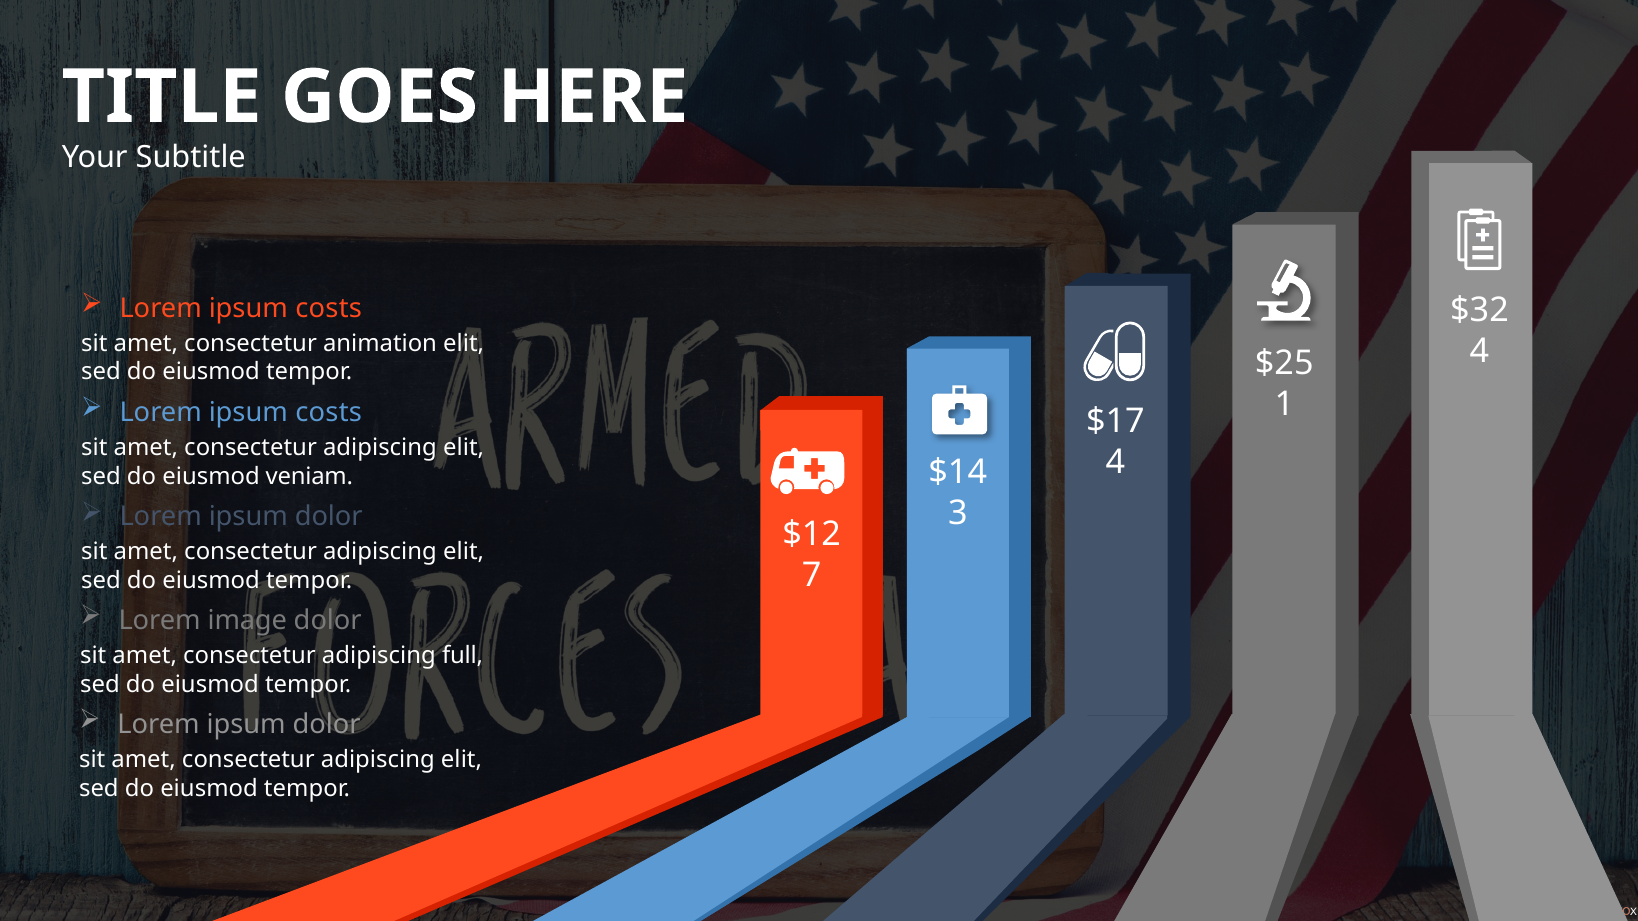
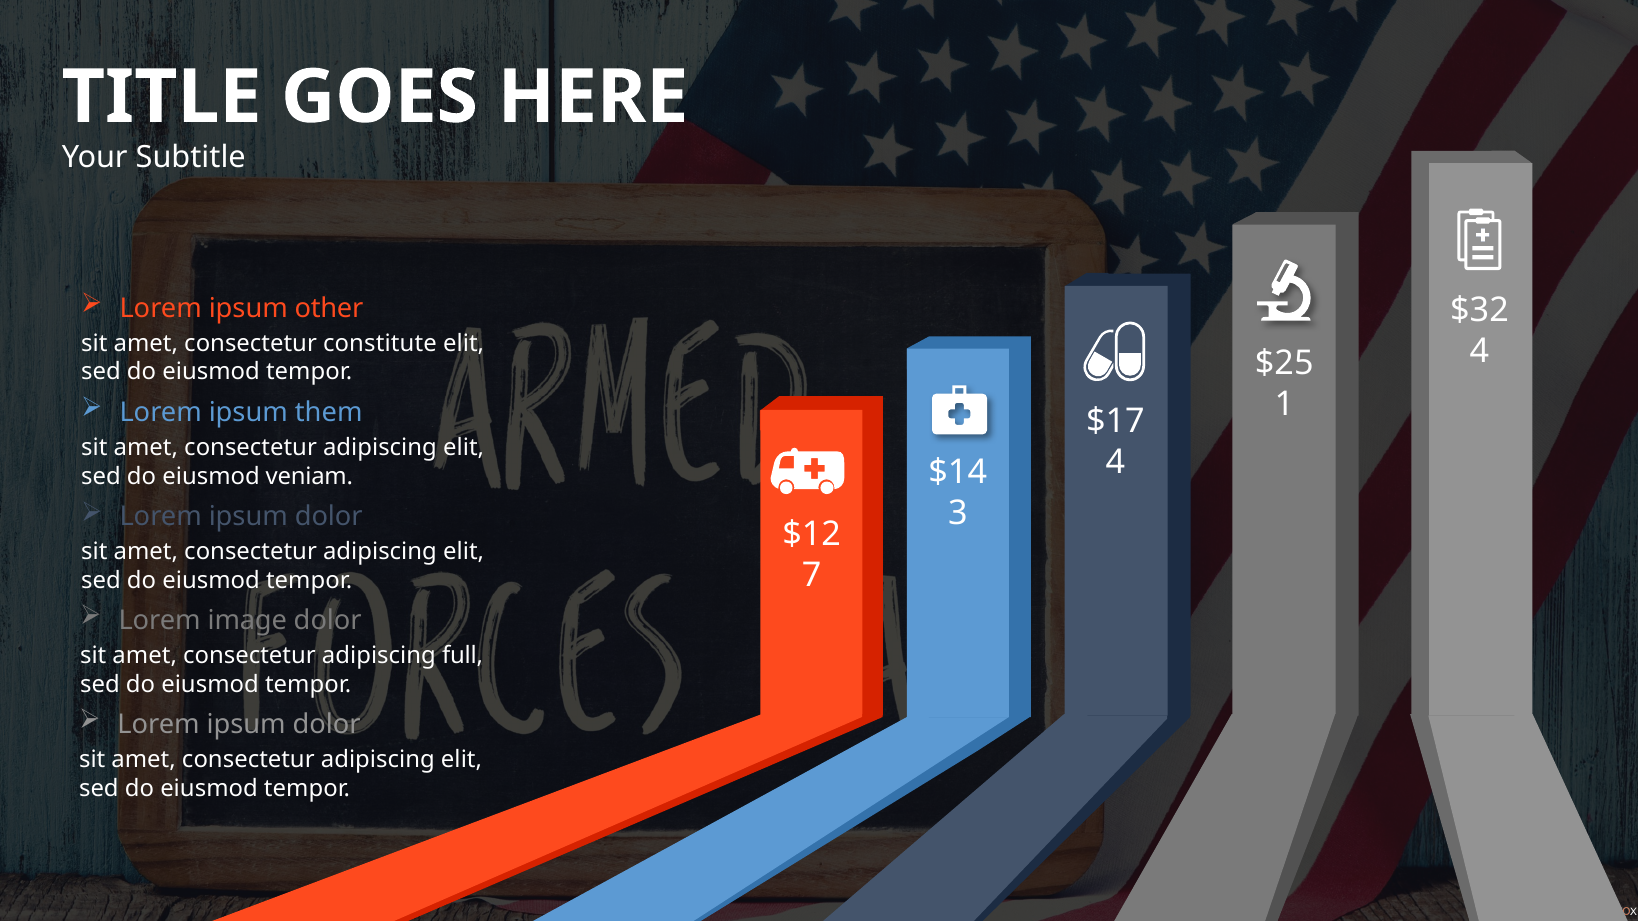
costs: costs -> other (329, 308)
animation: animation -> constitute (380, 343)
costs: costs -> them (329, 413)
